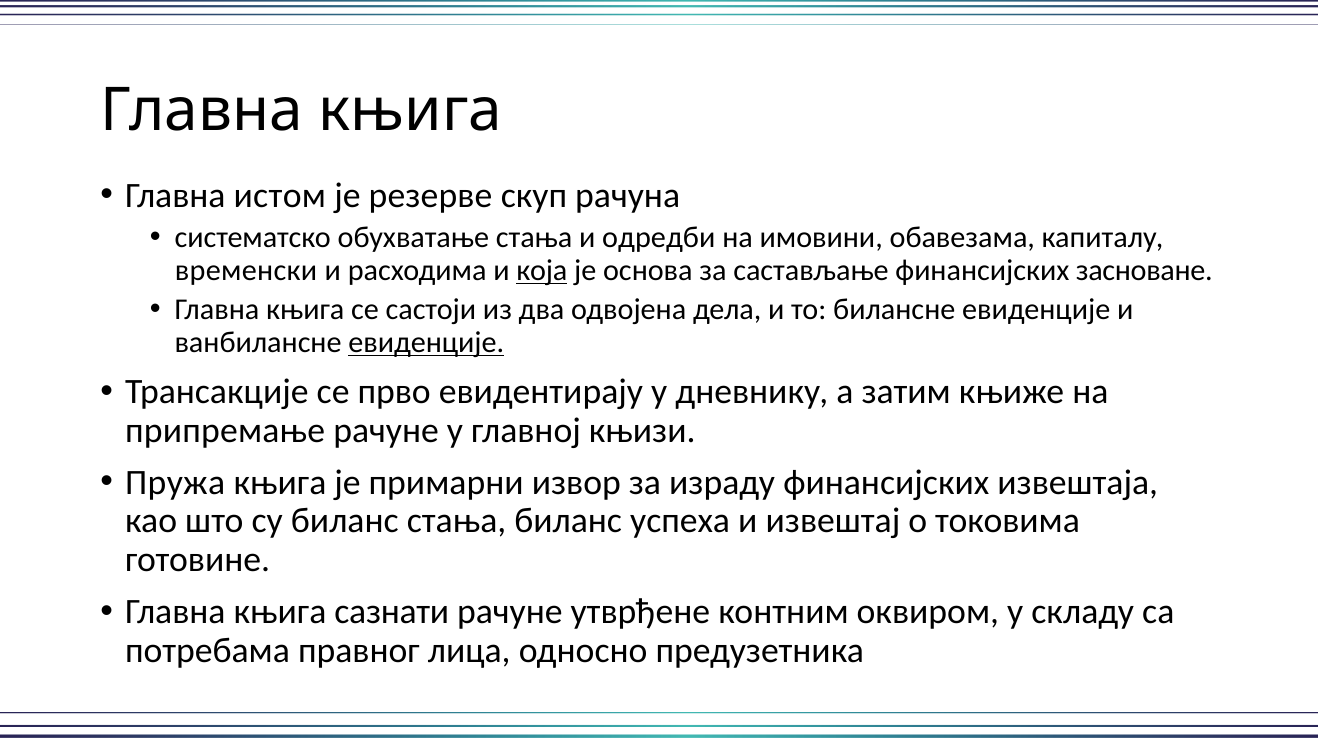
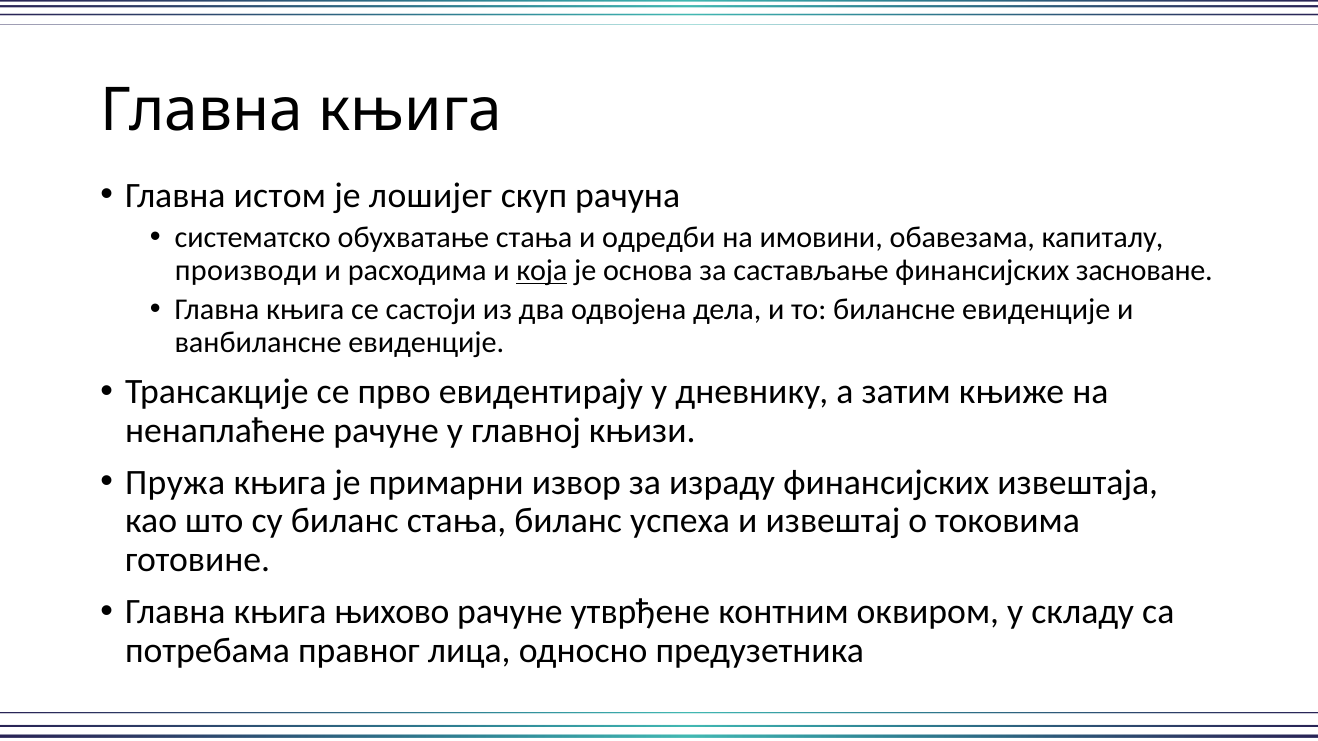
резерве: резерве -> лошијег (430, 196)
временски: временски -> производи (246, 271)
евиденције underline: present -> none (426, 343)
припремање: припремање -> ненаплаћене (225, 431)
сазнати: сазнати -> њихово (392, 612)
